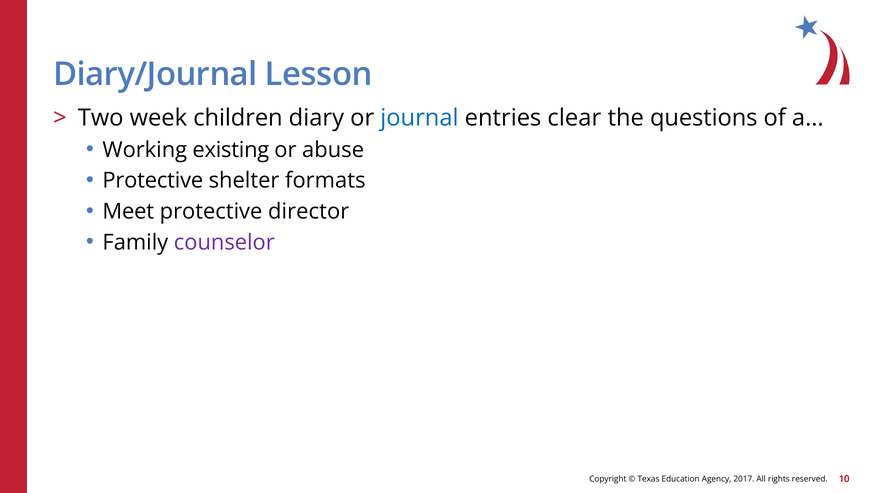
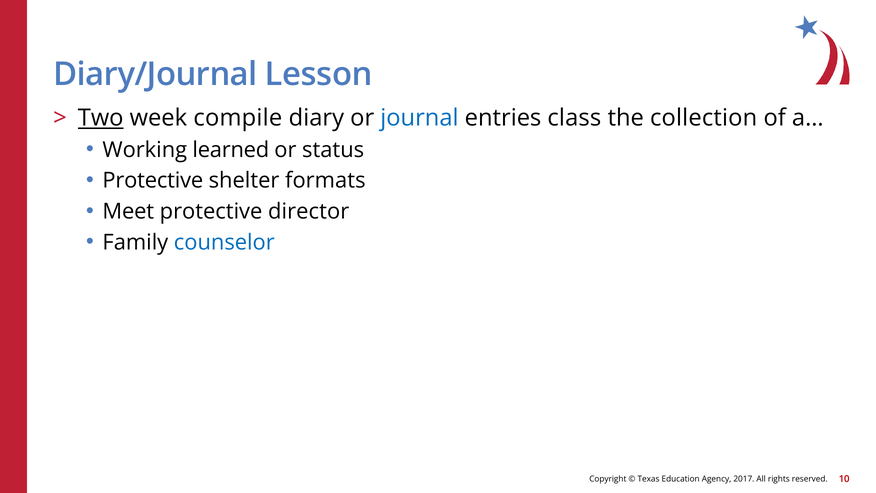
Two underline: none -> present (101, 118)
children: children -> compile (238, 118)
clear: clear -> class (574, 118)
questions: questions -> collection (704, 118)
existing: existing -> learned (231, 150)
abuse: abuse -> status (333, 150)
counselor colour: purple -> blue (224, 242)
